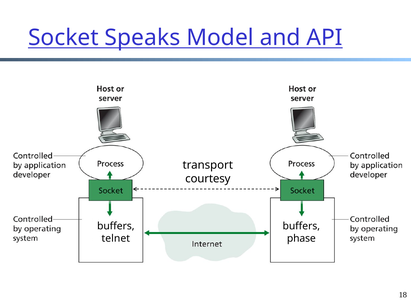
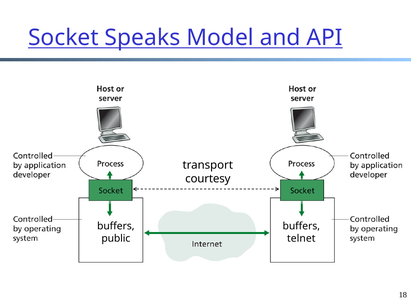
telnet: telnet -> public (116, 238)
phase: phase -> telnet (301, 239)
